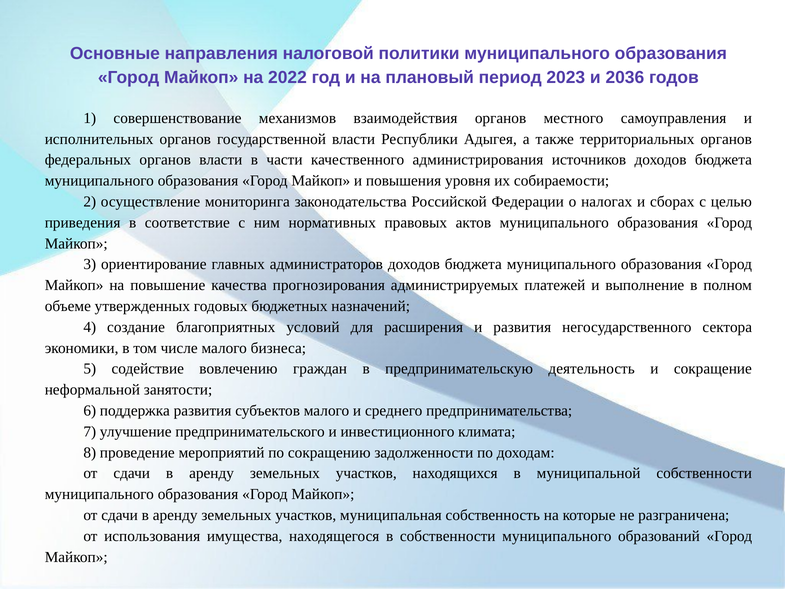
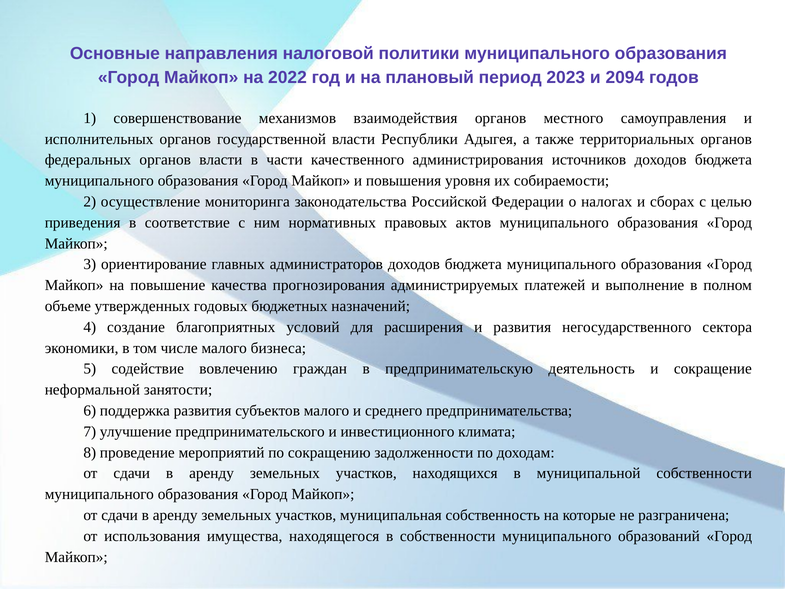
2036: 2036 -> 2094 (625, 77)
